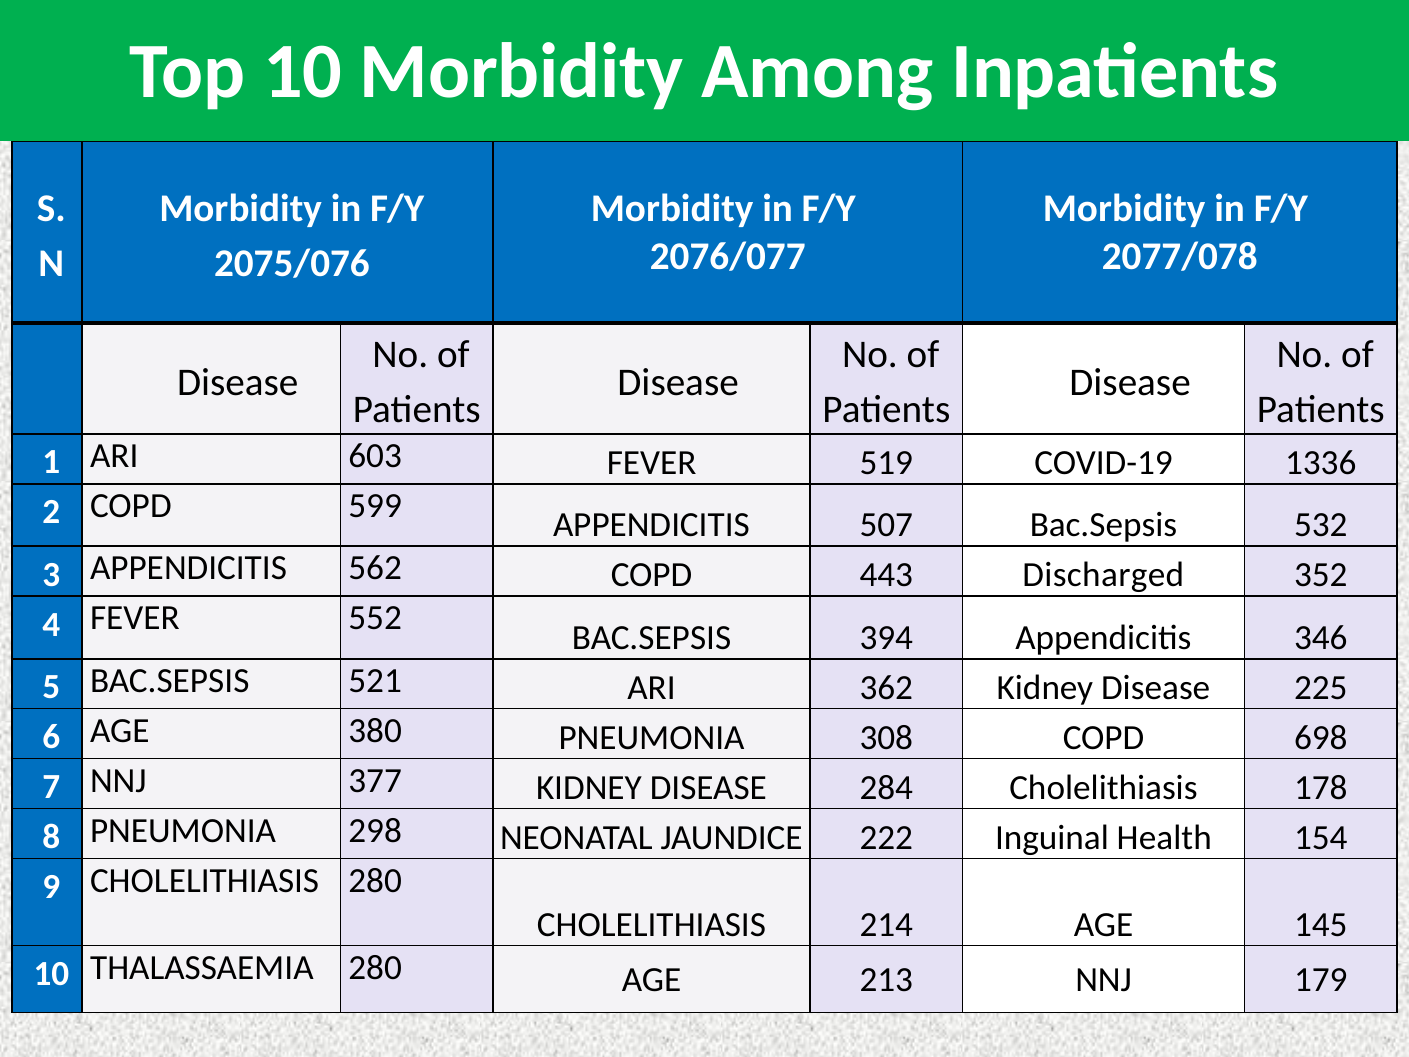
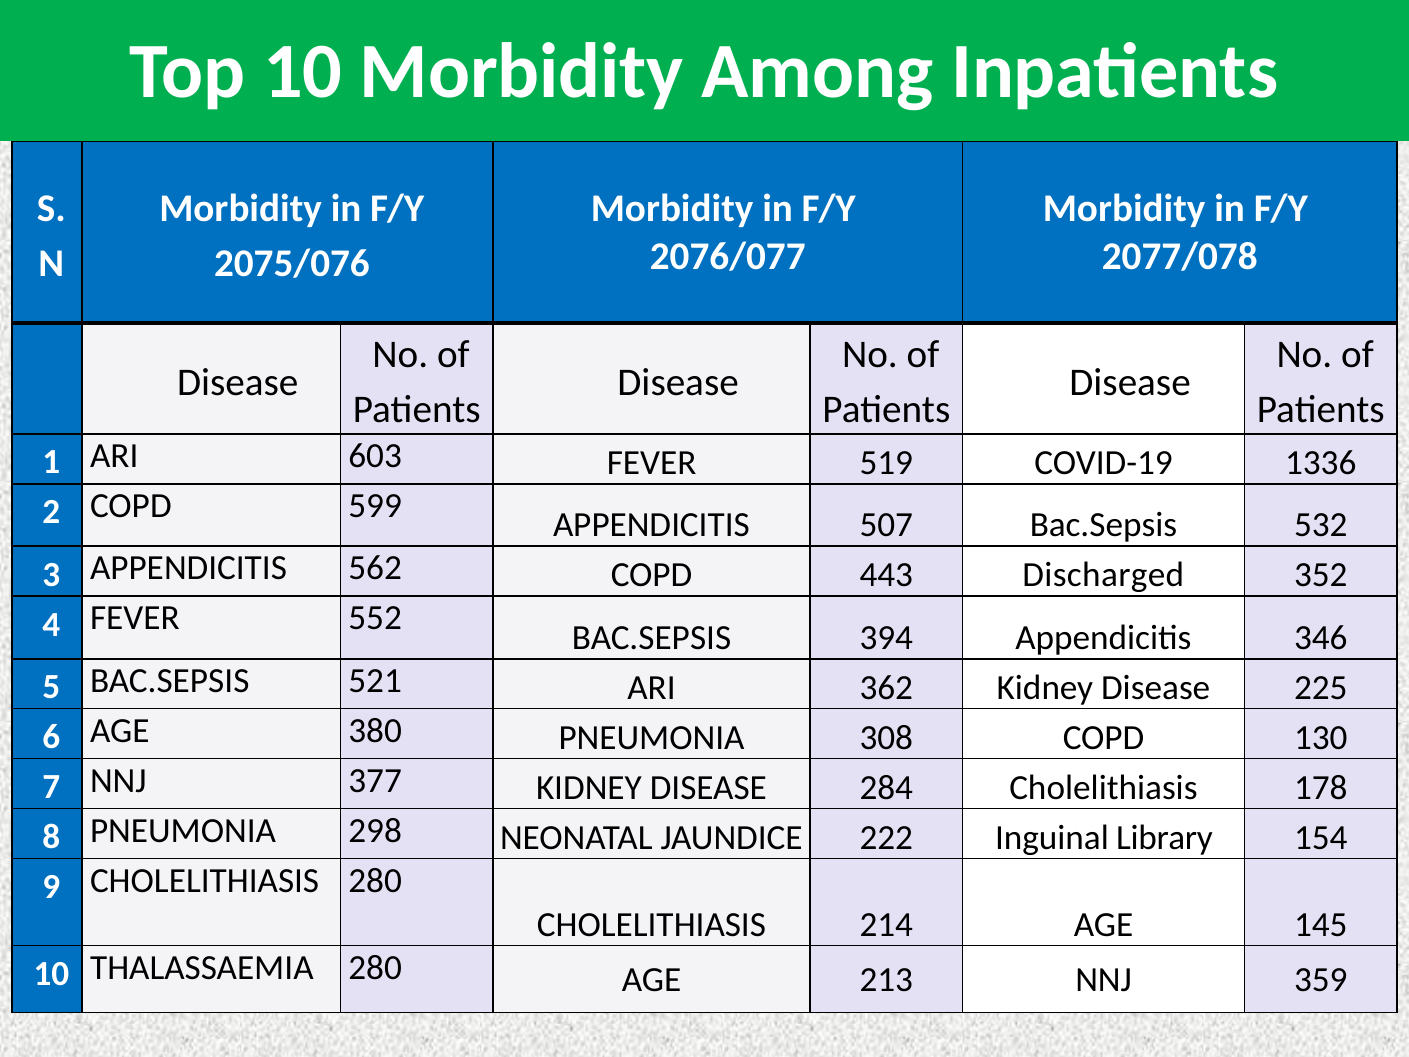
698: 698 -> 130 (1321, 737)
Health: Health -> Library (1164, 837)
179: 179 -> 359 (1321, 980)
